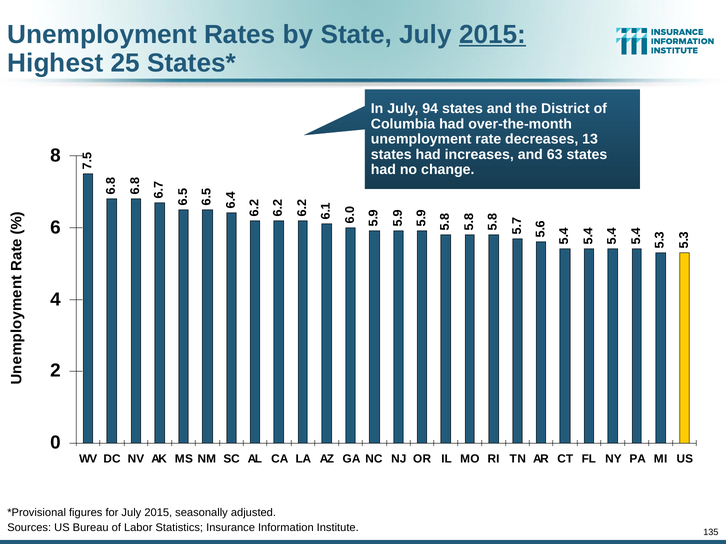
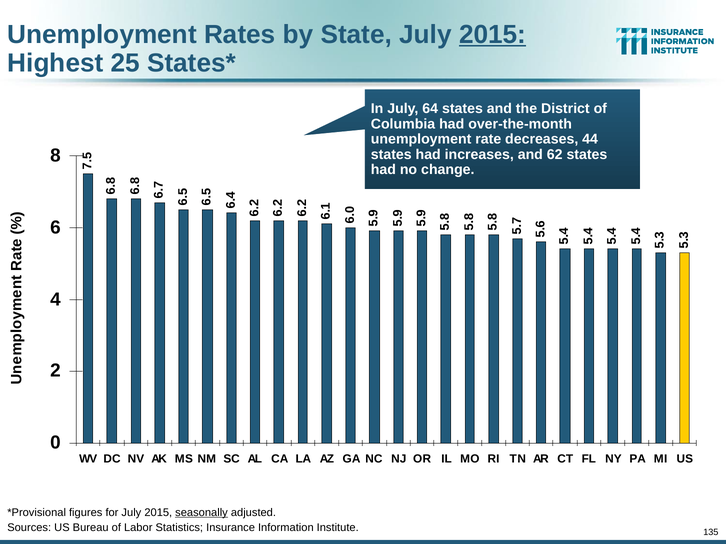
94: 94 -> 64 (430, 109)
13: 13 -> 44 (590, 139)
63: 63 -> 62 (555, 154)
seasonally underline: none -> present (202, 513)
